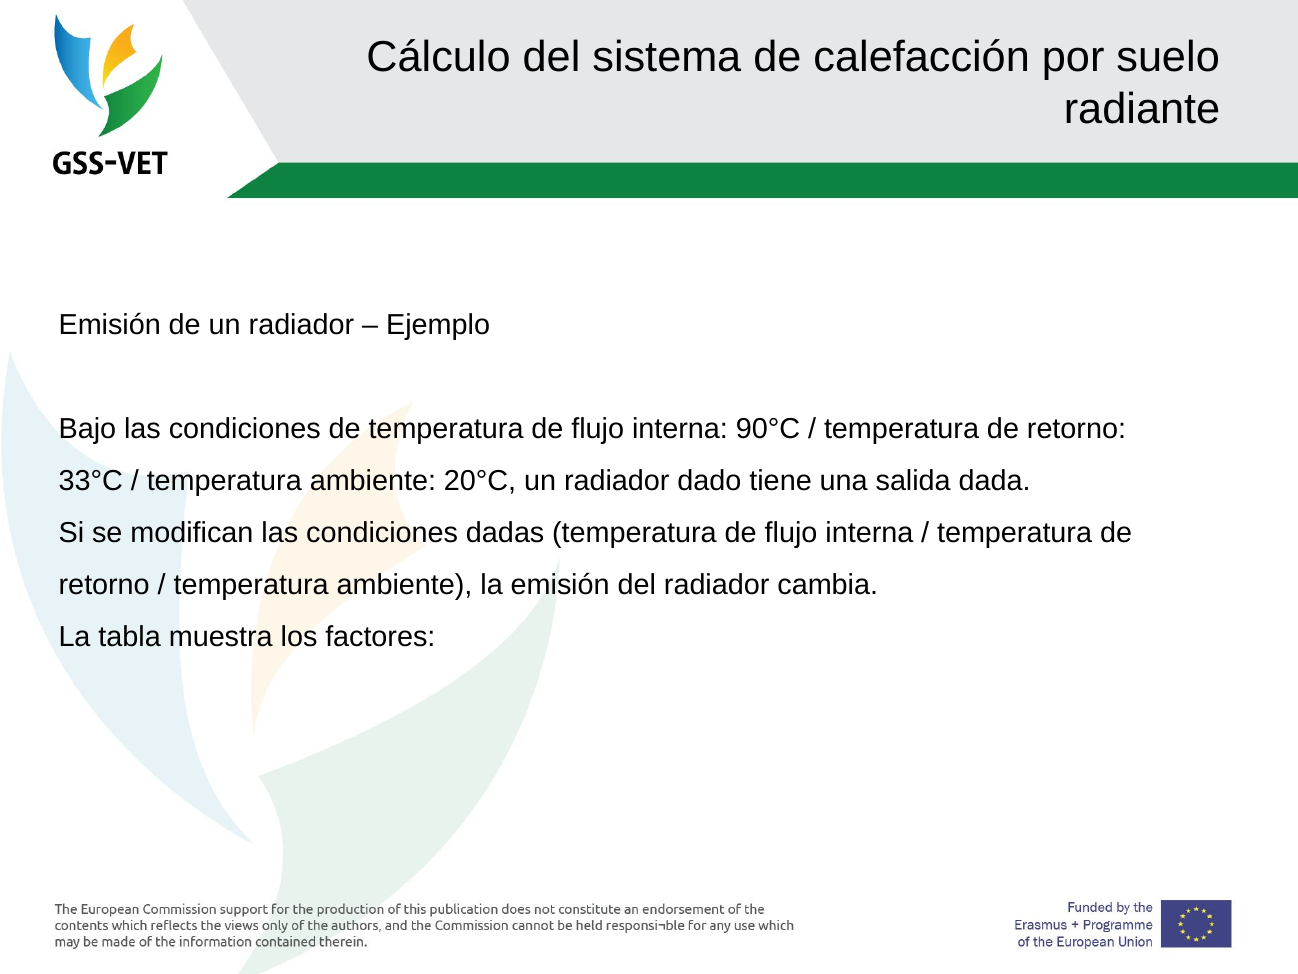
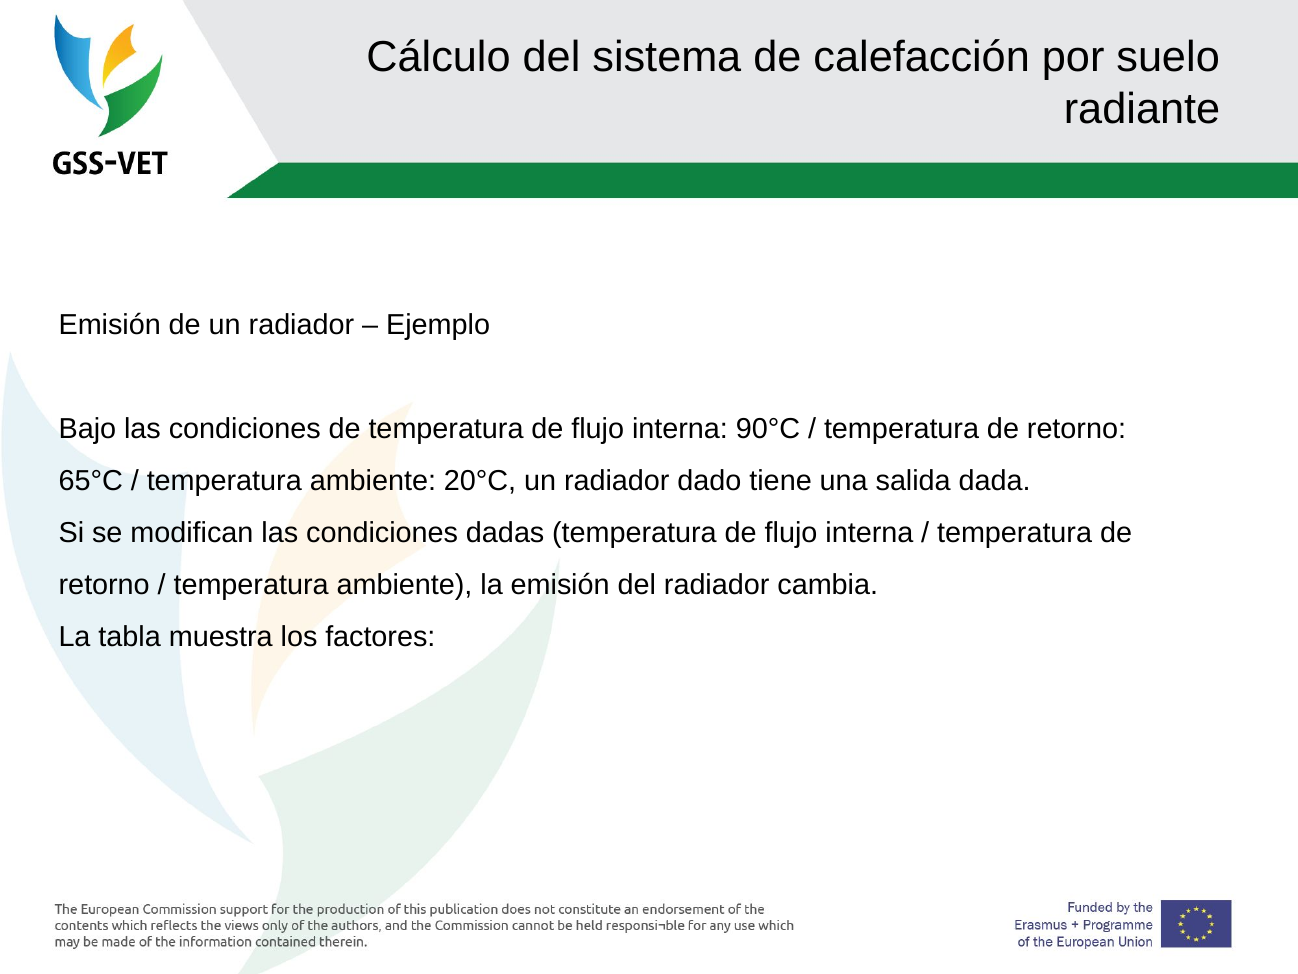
33°C: 33°C -> 65°C (91, 481)
